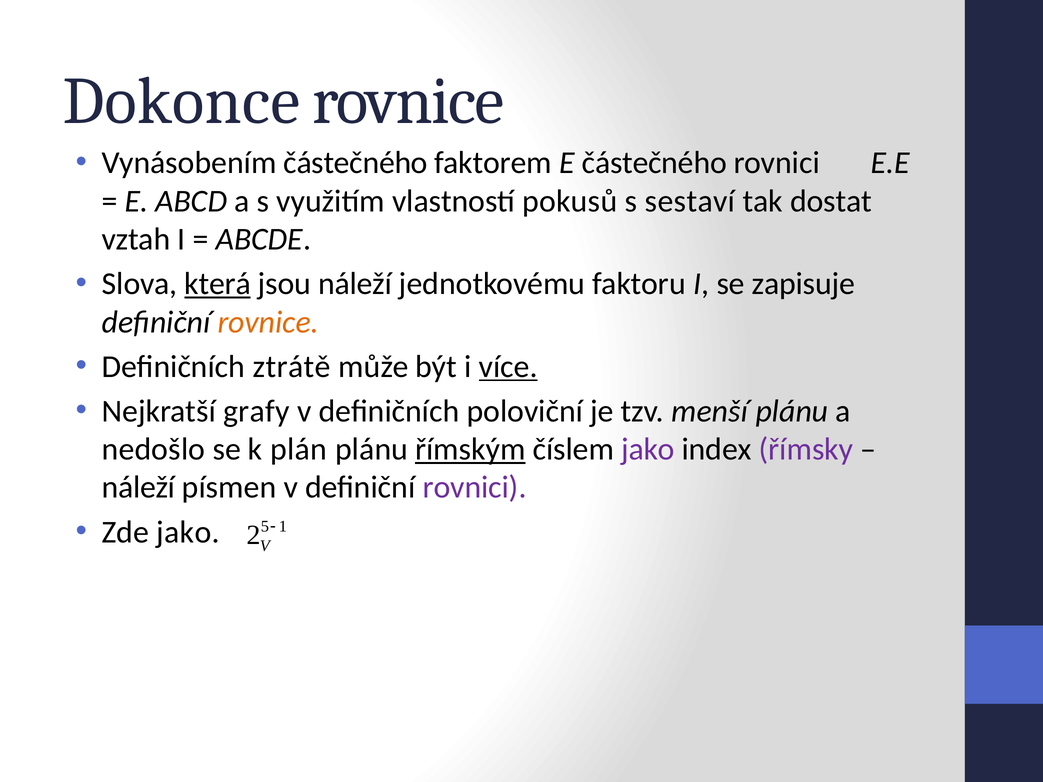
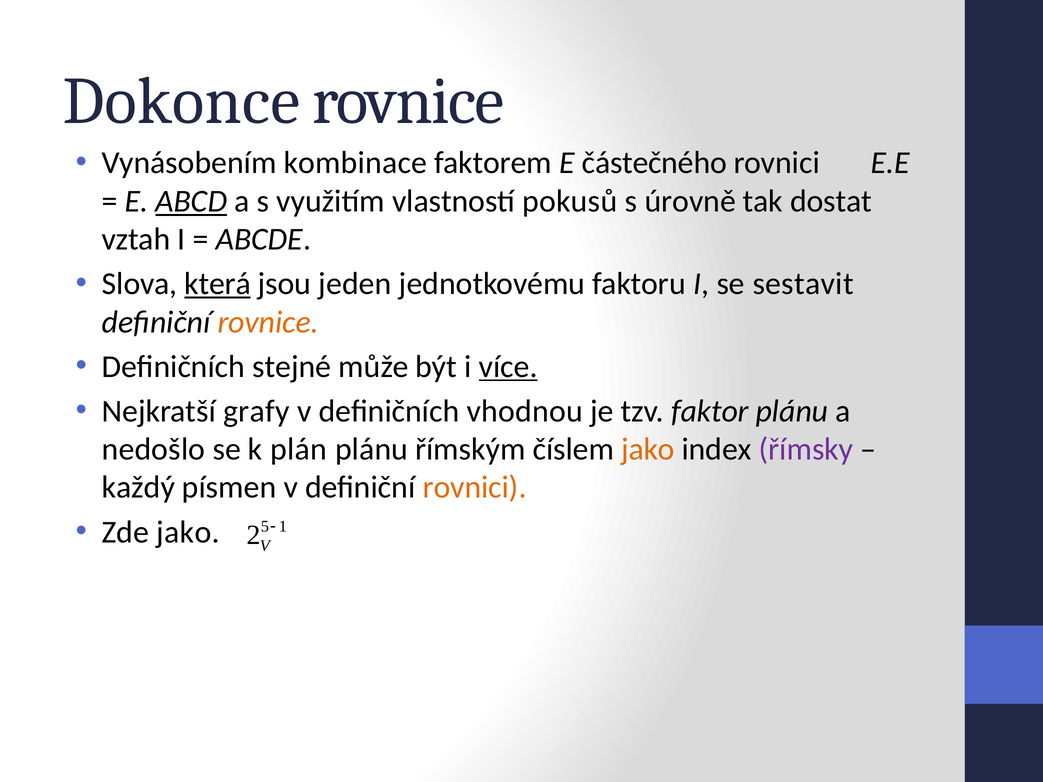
Vynásobením částečného: částečného -> kombinace (355, 163)
ABCD underline: none -> present (191, 201)
sestaví: sestaví -> úrovně (690, 201)
jsou náleží: náleží -> jeden (355, 284)
zapisuje: zapisuje -> sestavit (803, 284)
ztrátě: ztrátě -> stejné (292, 367)
poloviční: poloviční -> vhodnou (525, 411)
menší: menší -> faktor (710, 411)
římským underline: present -> none (470, 449)
jako colour: purple -> orange (648, 449)
náleží: náleží -> každý (138, 488)
rovnici colour: purple -> orange (475, 488)
